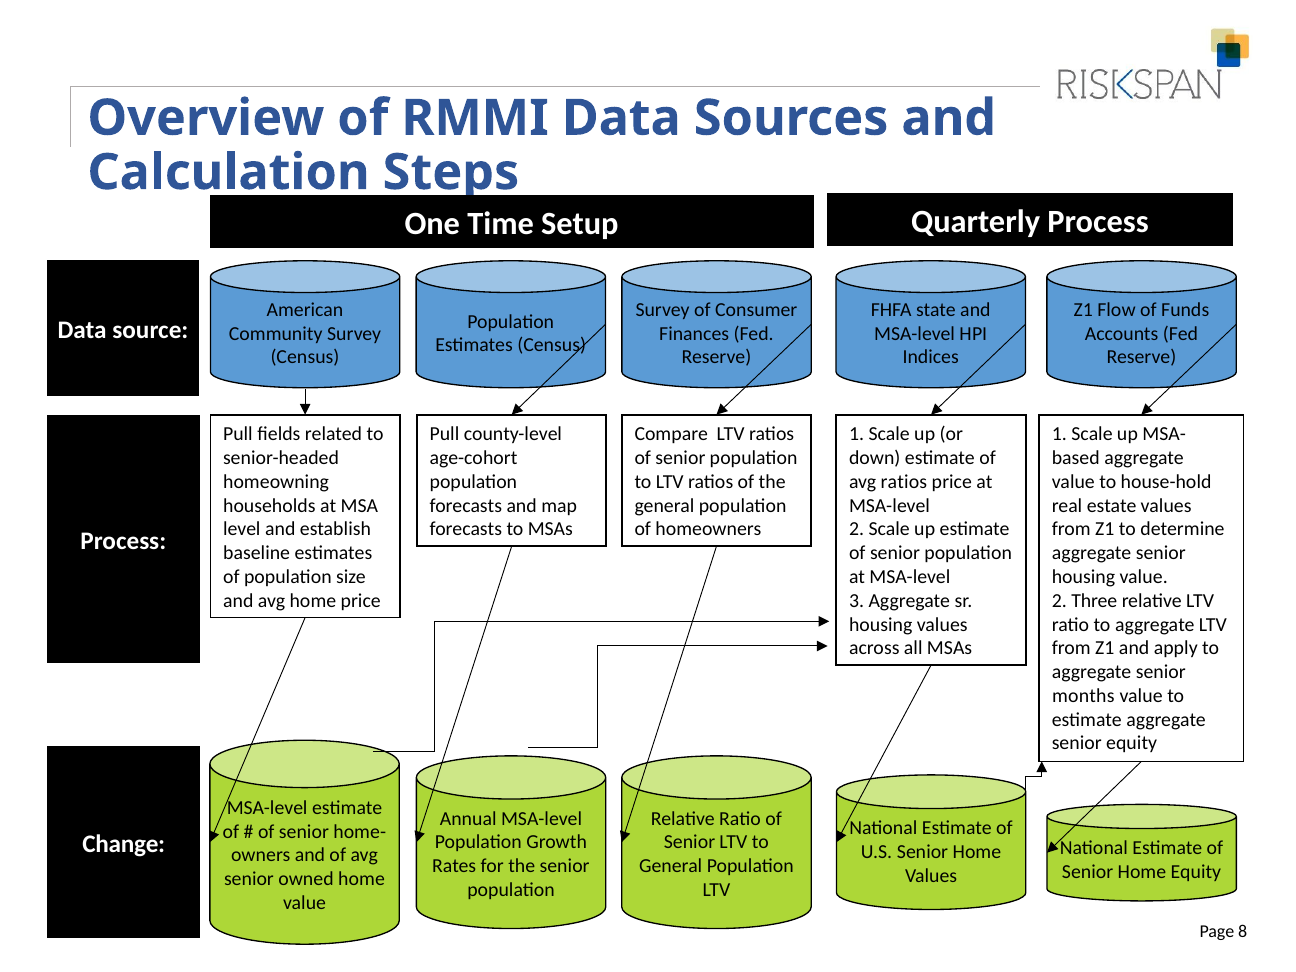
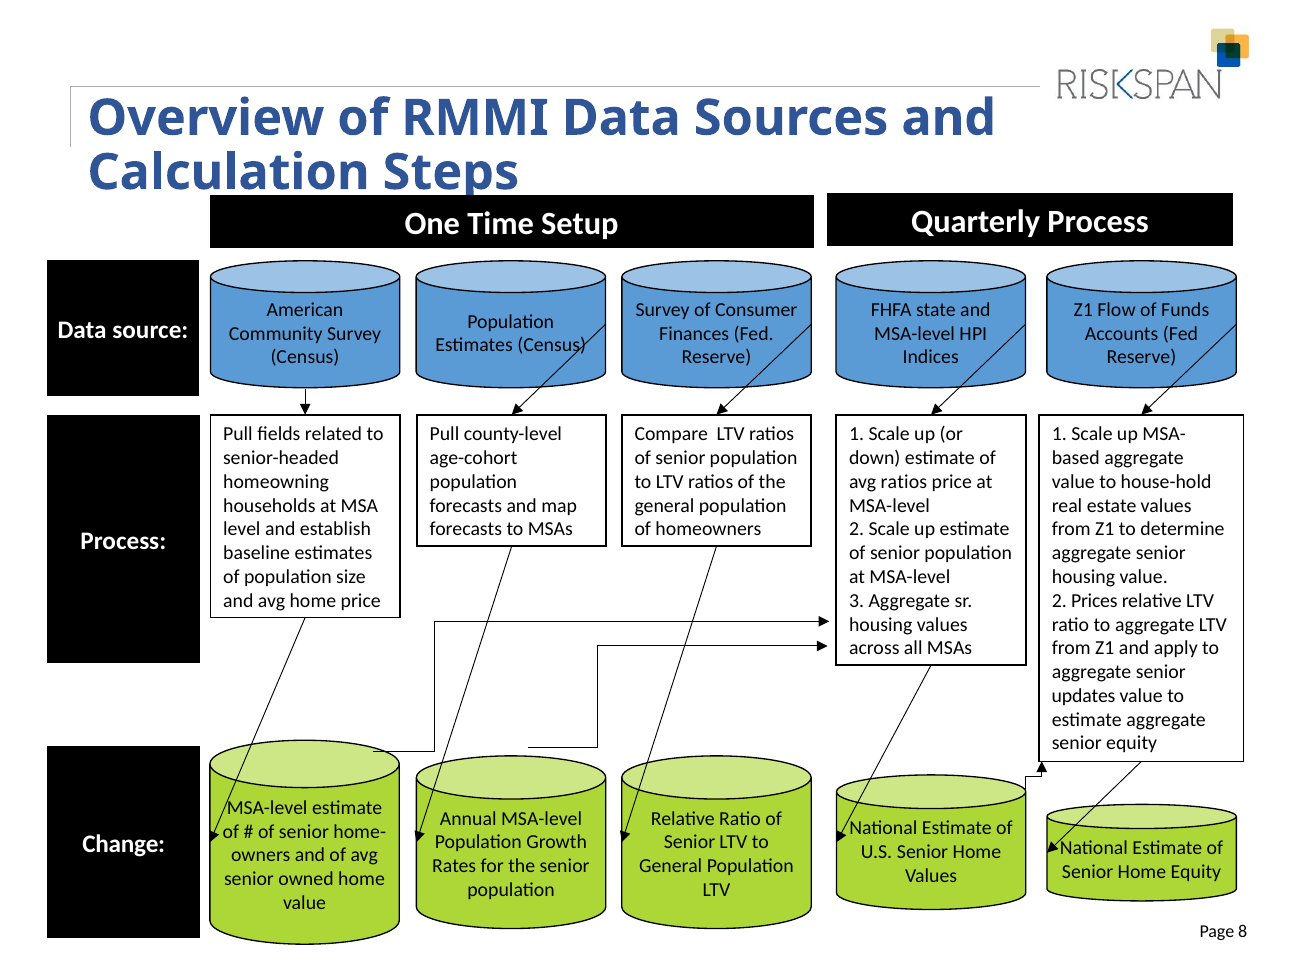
Three: Three -> Prices (1094, 601)
months: months -> updates (1084, 696)
